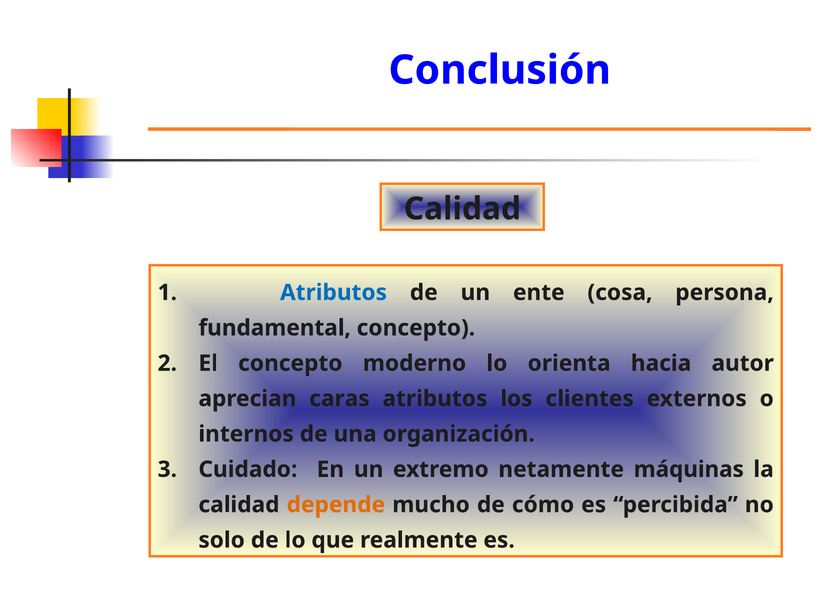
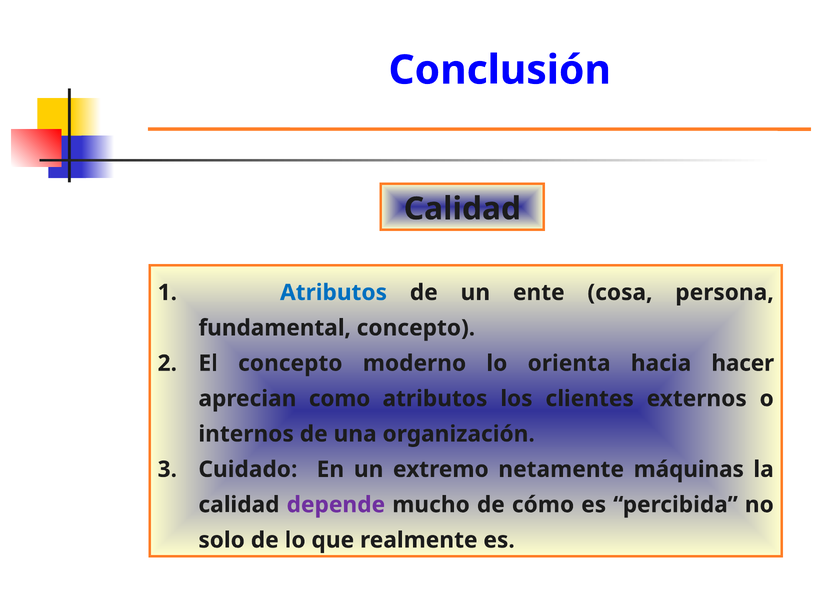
autor: autor -> hacer (743, 363)
caras: caras -> como (340, 399)
depende colour: orange -> purple (336, 505)
